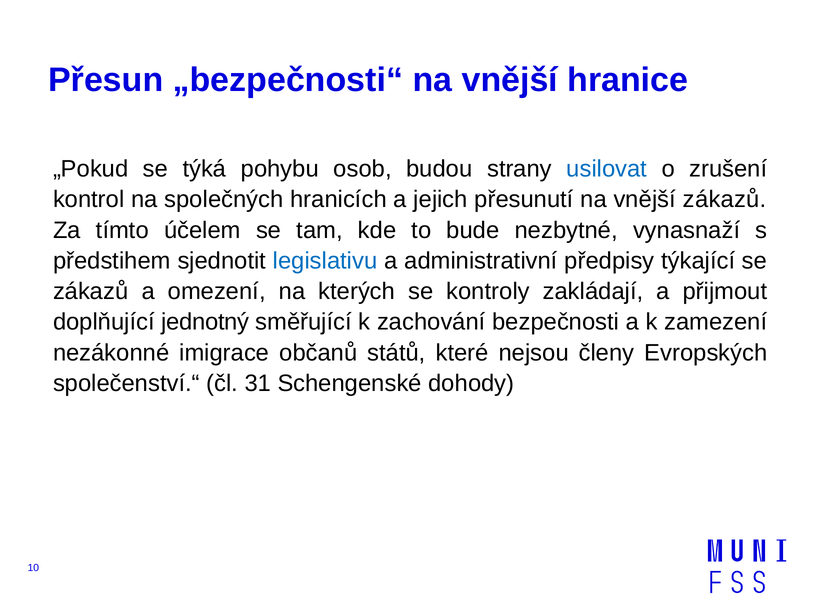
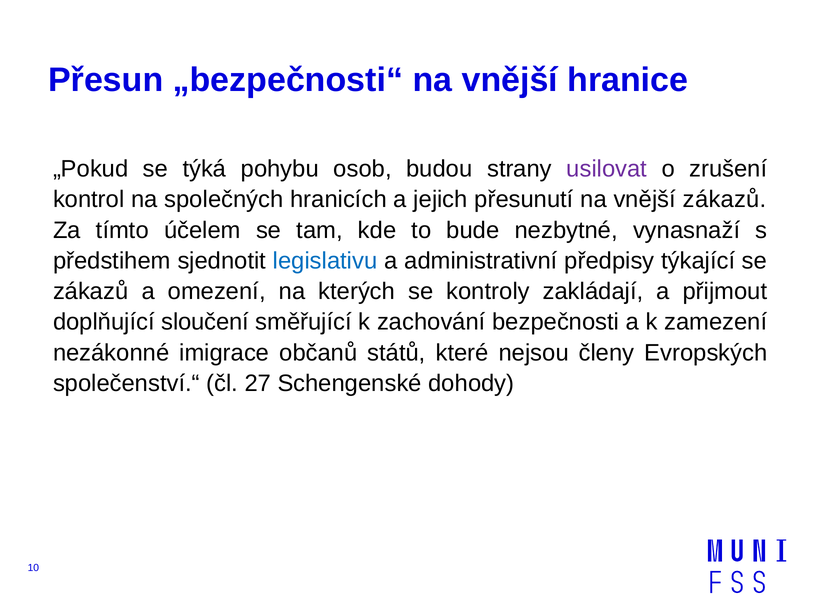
usilovat colour: blue -> purple (607, 169)
jednotný: jednotný -> sloučení (205, 322)
31: 31 -> 27 (258, 383)
